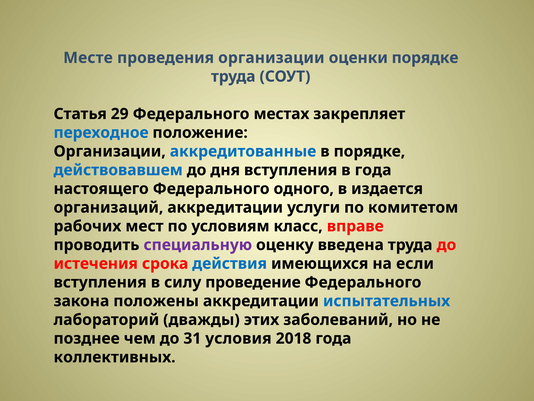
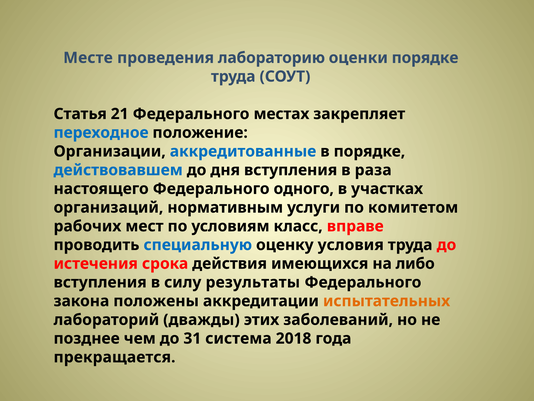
проведения организации: организации -> лабораторию (271, 58)
29: 29 -> 21 (120, 114)
в года: года -> раза (373, 170)
издается: издается -> участках (387, 189)
организаций аккредитации: аккредитации -> нормативным (225, 207)
специальную colour: purple -> blue (198, 245)
введена: введена -> условия (351, 245)
действия colour: blue -> black (230, 263)
если: если -> либо (415, 263)
проведение: проведение -> результаты (253, 282)
испытательных colour: blue -> orange (387, 301)
условия: условия -> система (238, 338)
коллективных: коллективных -> прекращается (115, 357)
